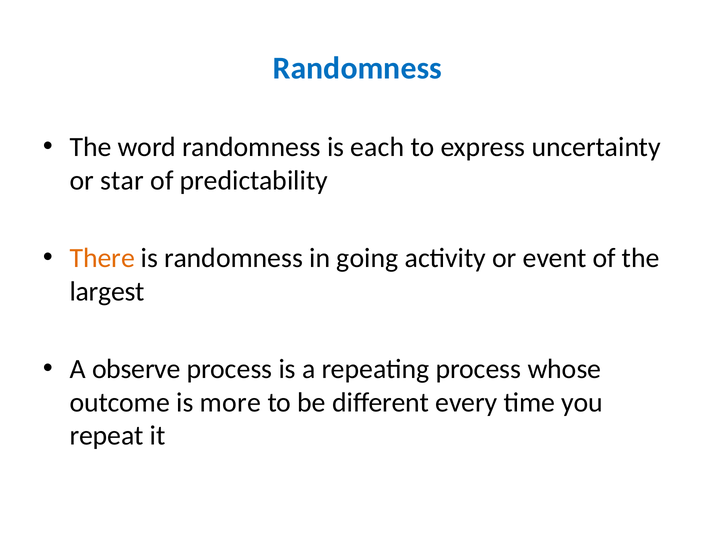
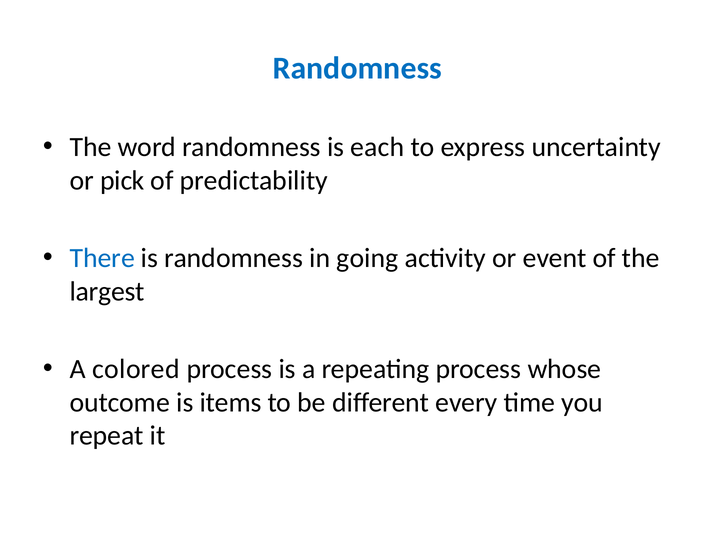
star: star -> pick (122, 181)
There colour: orange -> blue (102, 258)
observe: observe -> colored (136, 369)
more: more -> items (231, 403)
